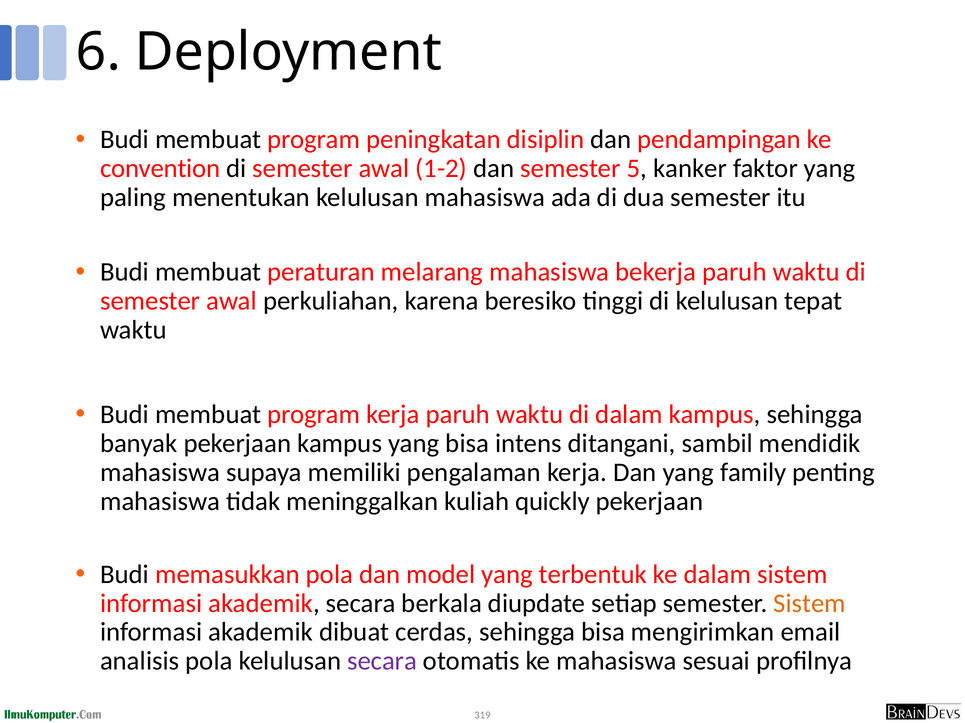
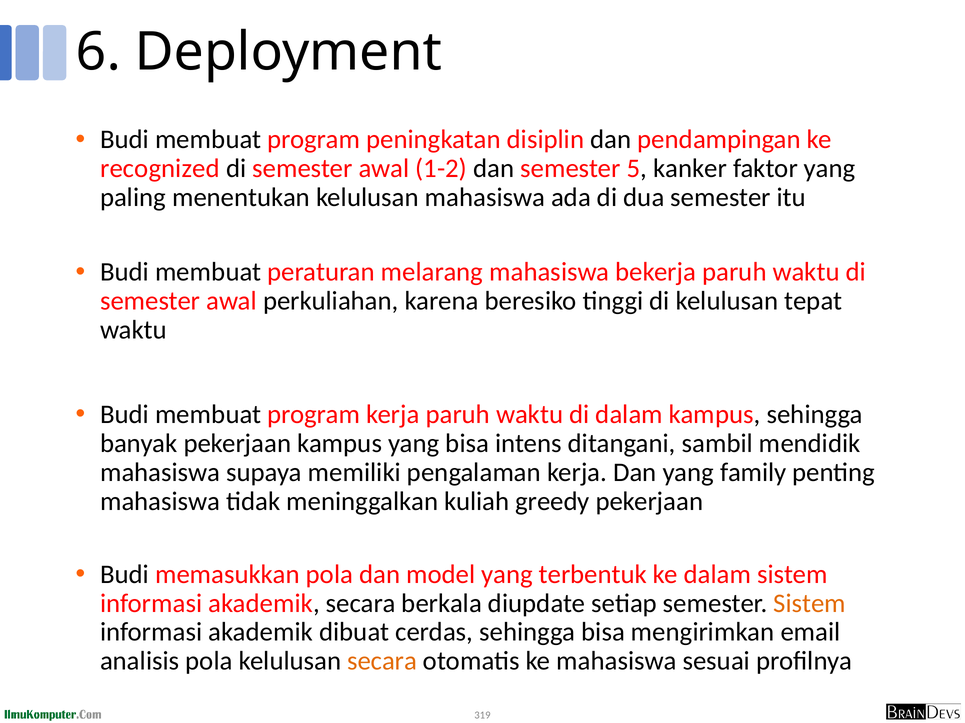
convention: convention -> recognized (160, 169)
quickly: quickly -> greedy (553, 502)
secara colour: purple -> orange (382, 662)
